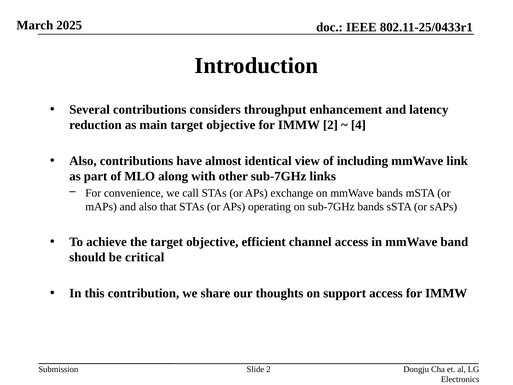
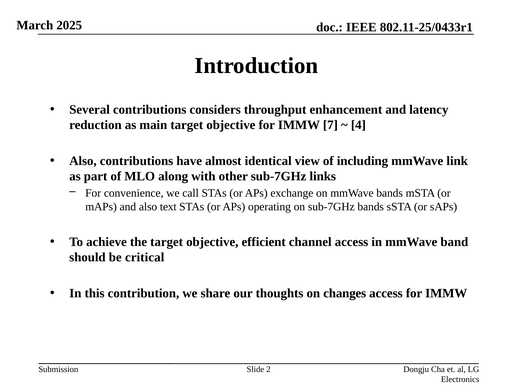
IMMW 2: 2 -> 7 (330, 125)
that: that -> text (168, 207)
support: support -> changes (345, 293)
